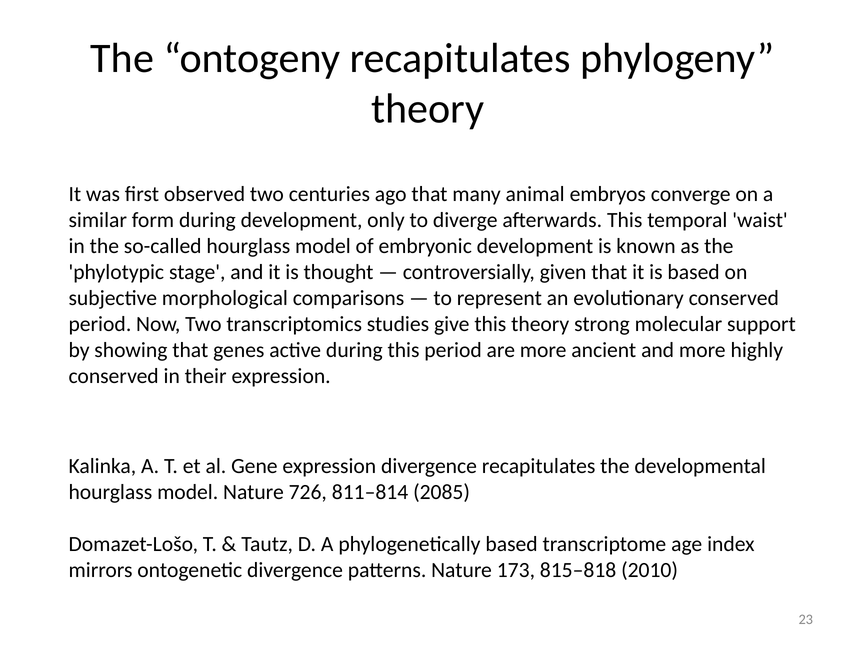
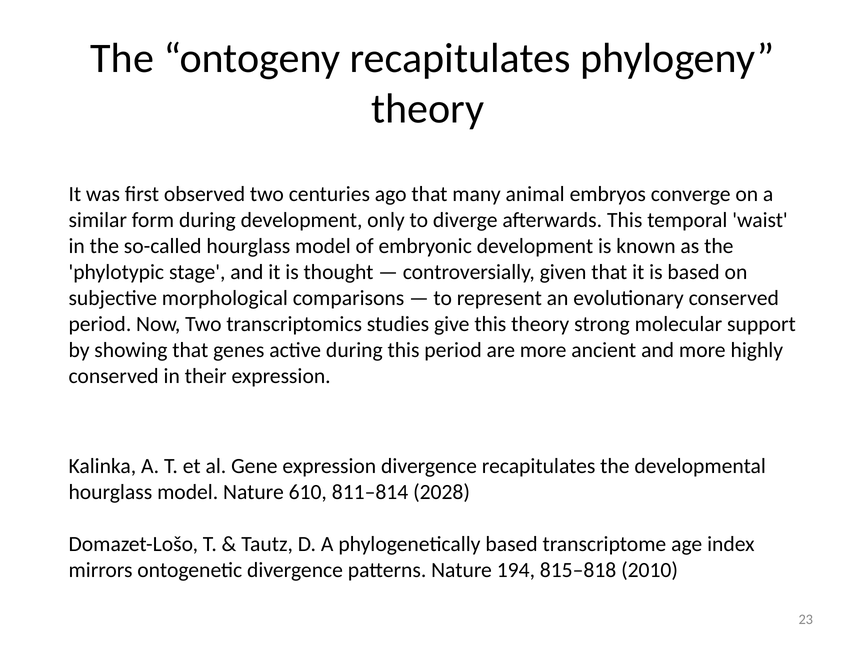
726: 726 -> 610 (308, 492)
2085: 2085 -> 2028 (442, 492)
173: 173 -> 194 (516, 570)
